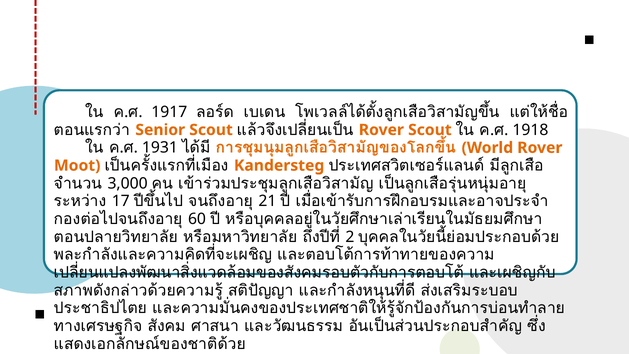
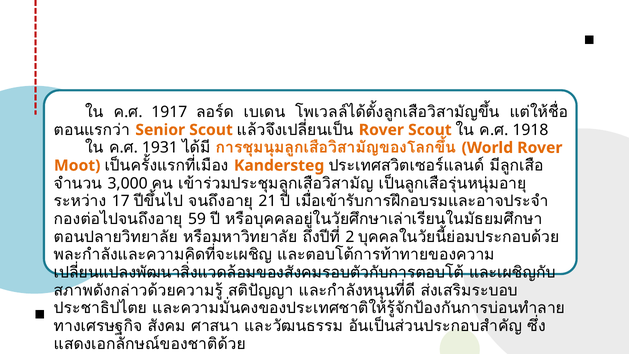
60: 60 -> 59 (197, 219)
